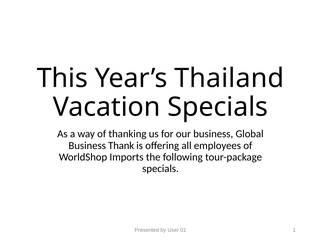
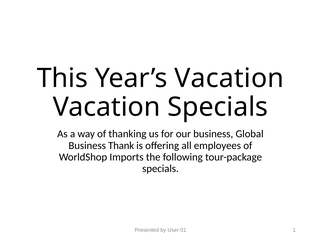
Year’s Thailand: Thailand -> Vacation (229, 78)
